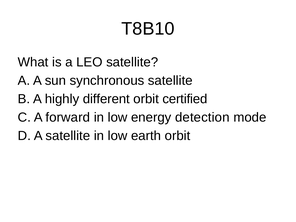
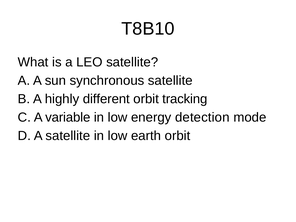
certified: certified -> tracking (185, 99)
forward: forward -> variable (68, 117)
